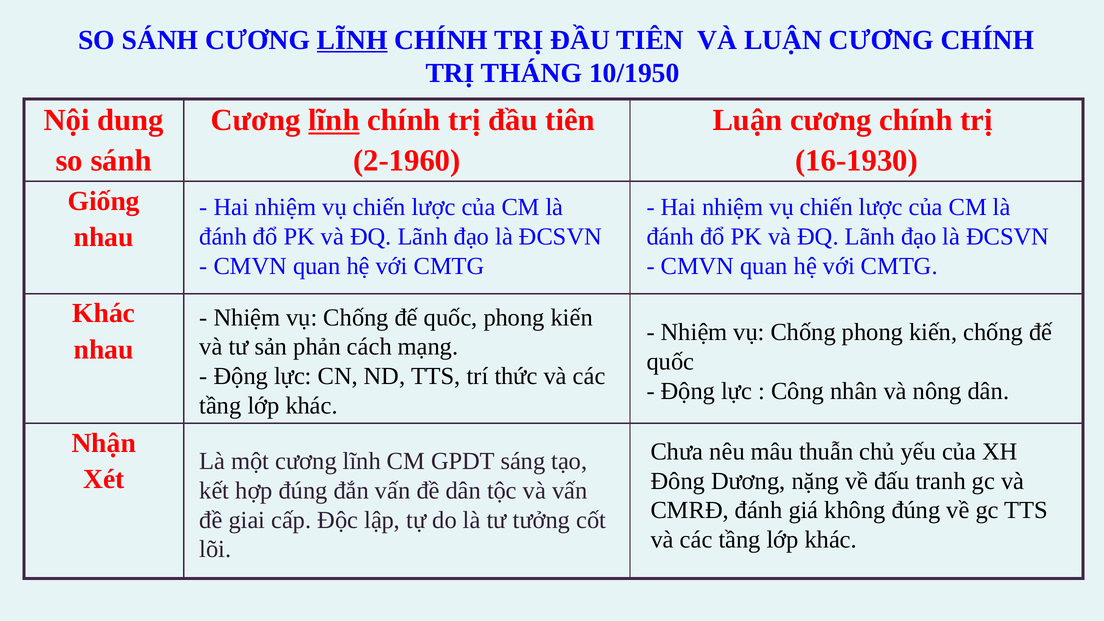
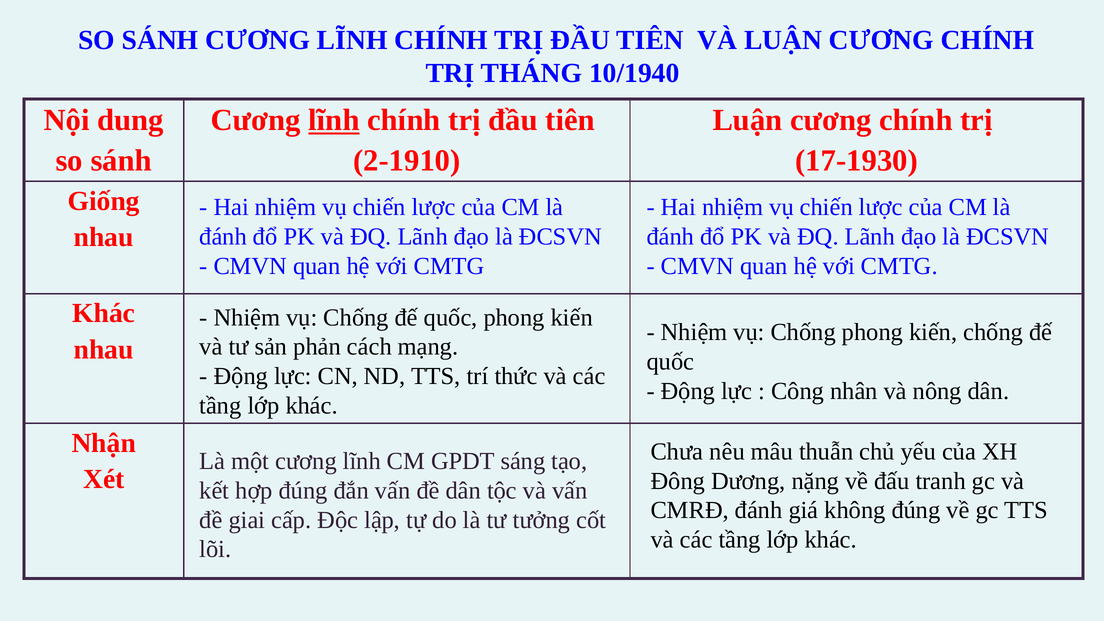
LĨNH underline: present -> none (352, 40)
10/1950: 10/1950 -> 10/1940 (634, 73)
2-1960: 2-1960 -> 2-1910 (407, 160)
16-1930: 16-1930 -> 17-1930 (857, 160)
